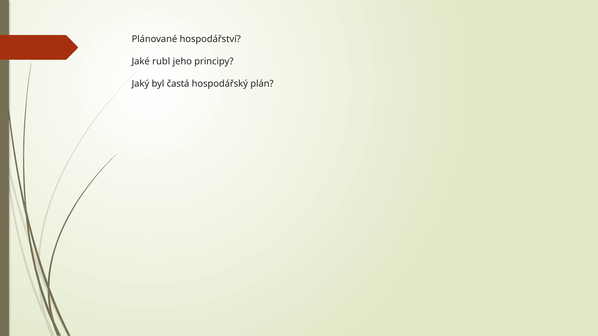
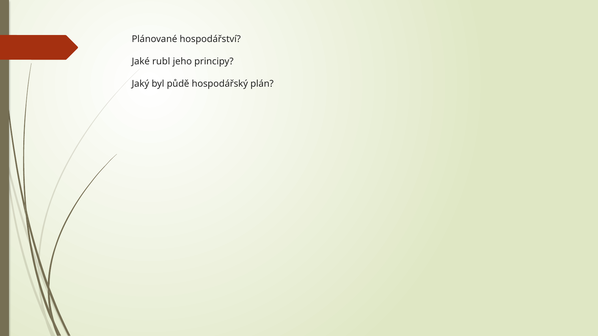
častá: častá -> půdě (178, 84)
